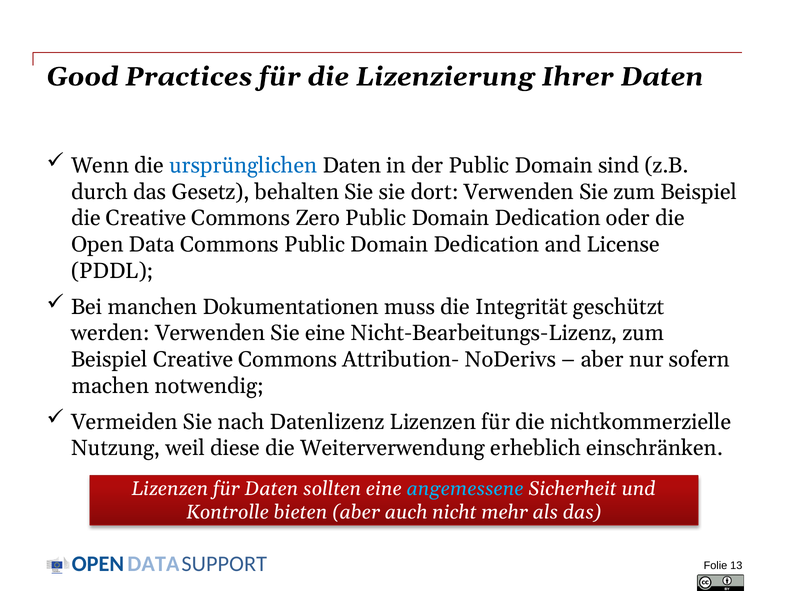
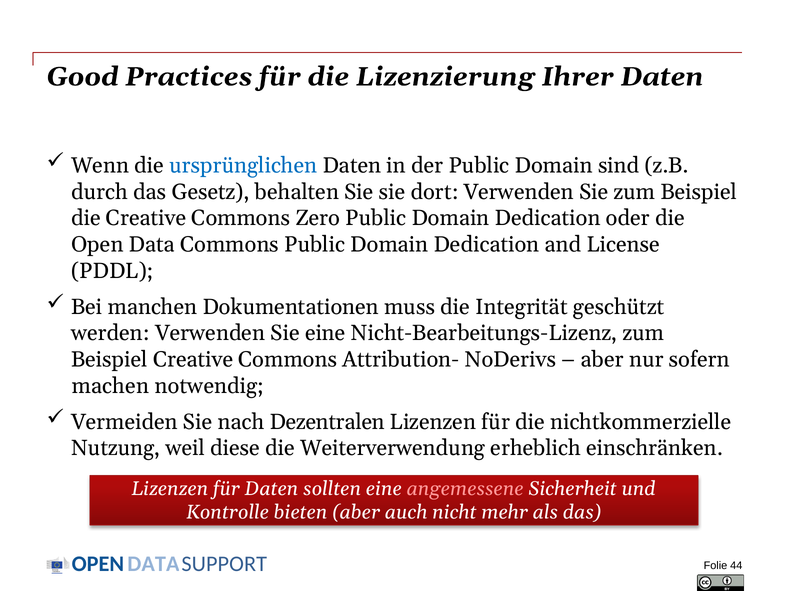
Datenlizenz: Datenlizenz -> Dezentralen (327, 422)
angemessene colour: light blue -> pink (465, 489)
13: 13 -> 44 (736, 566)
